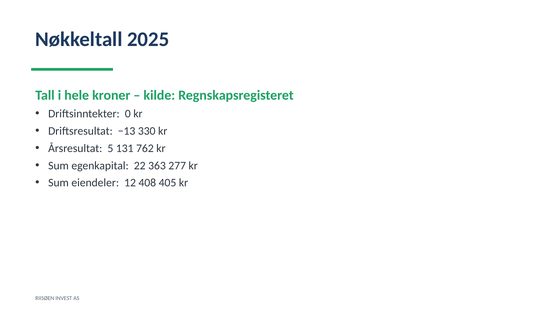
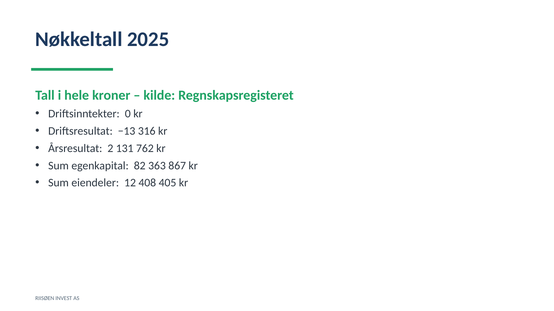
330: 330 -> 316 (147, 131)
5: 5 -> 2 (110, 149)
22: 22 -> 82 (140, 166)
277: 277 -> 867 (177, 166)
